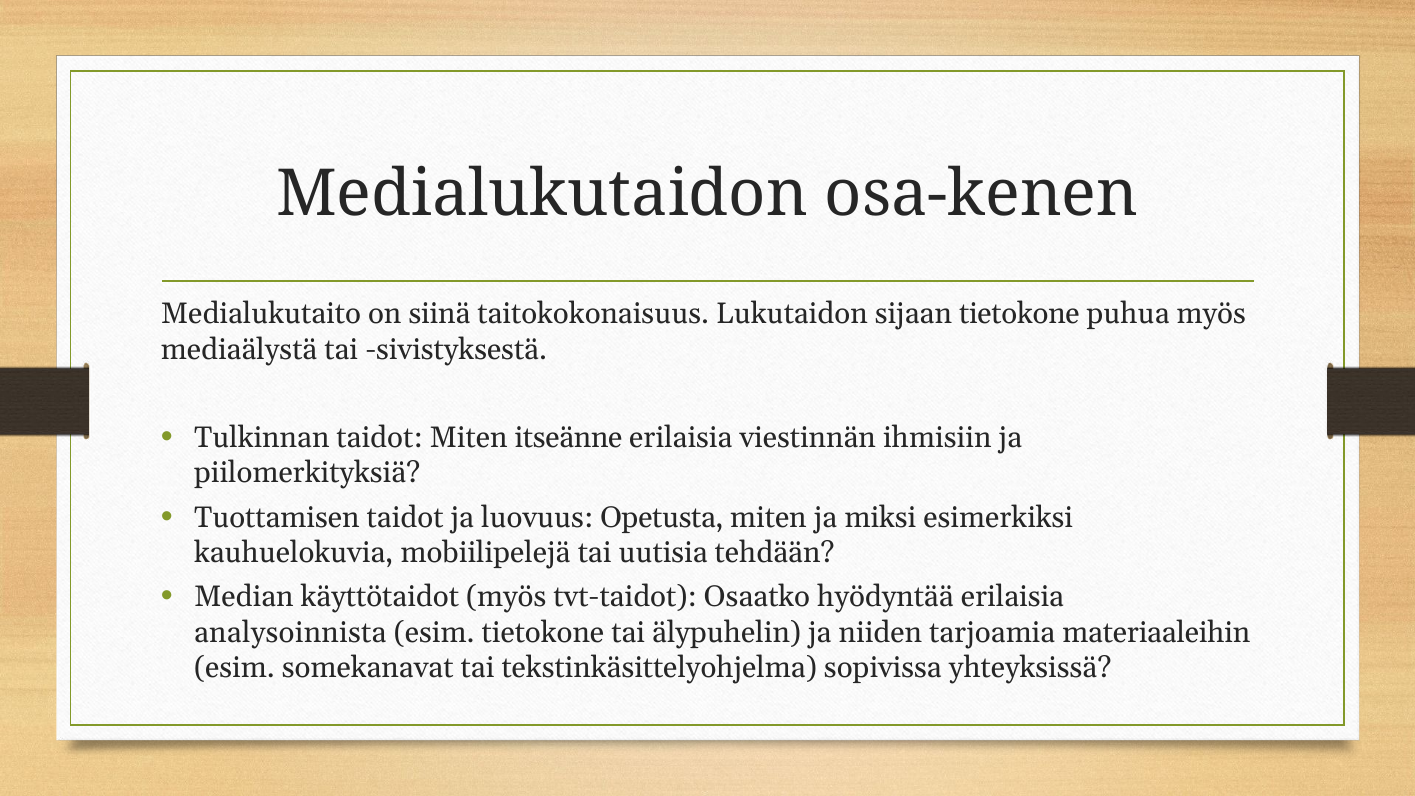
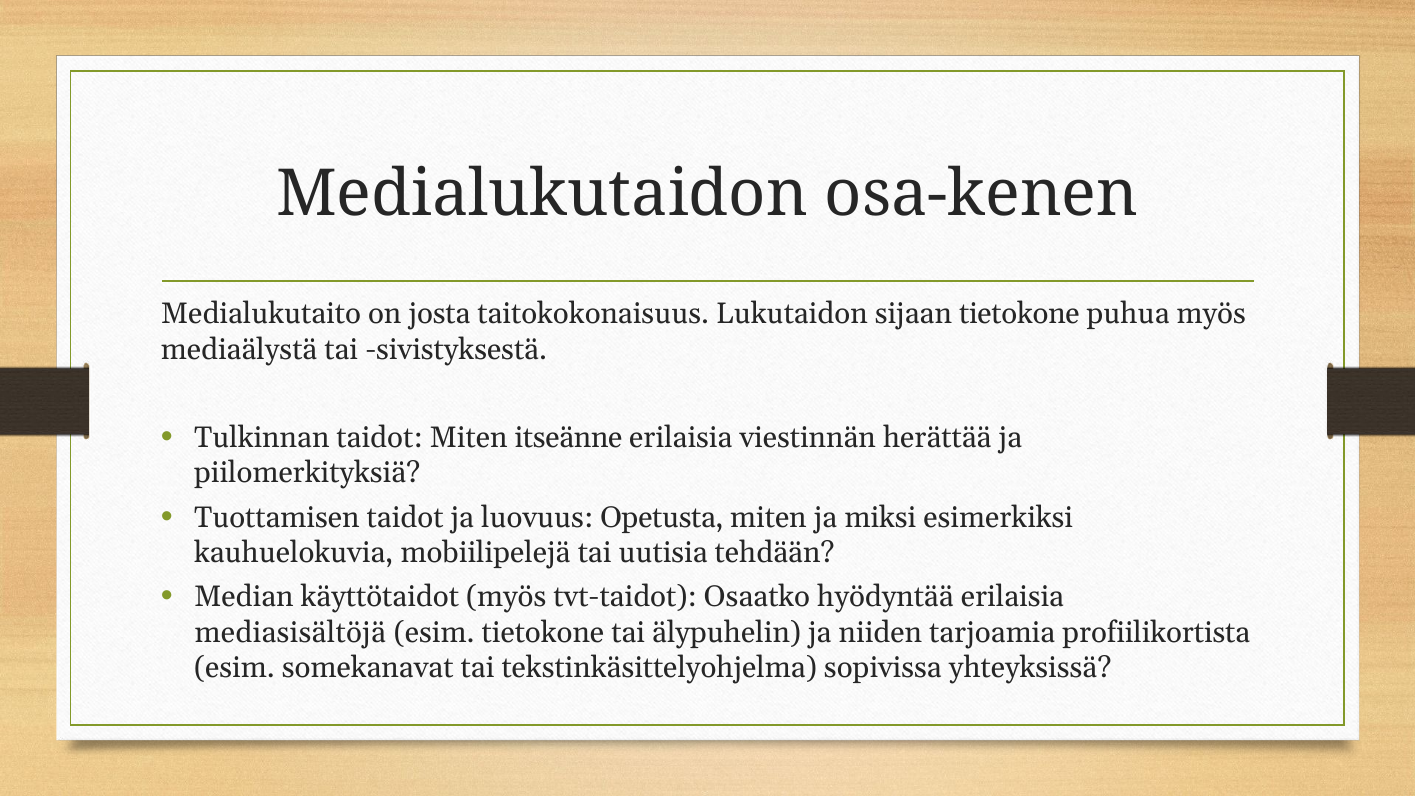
siinä: siinä -> josta (439, 314)
ihmisiin: ihmisiin -> herättää (937, 438)
analysoinnista: analysoinnista -> mediasisältöjä (290, 632)
materiaaleihin: materiaaleihin -> profiilikortista (1156, 632)
